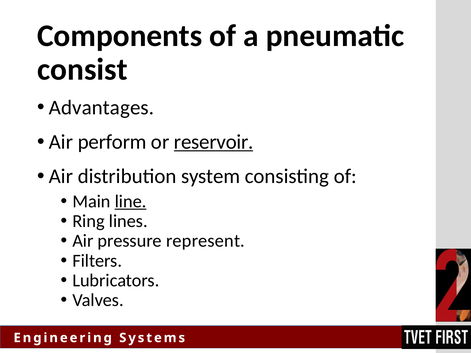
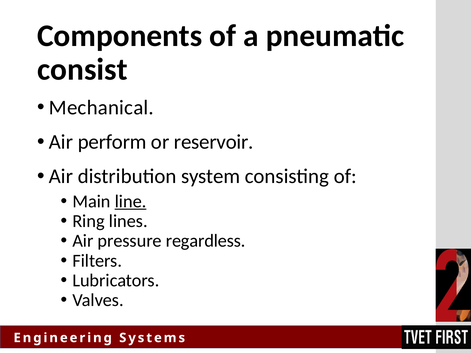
Advantages: Advantages -> Mechanical (101, 108)
reservoir underline: present -> none (214, 142)
represent: represent -> regardless (206, 241)
